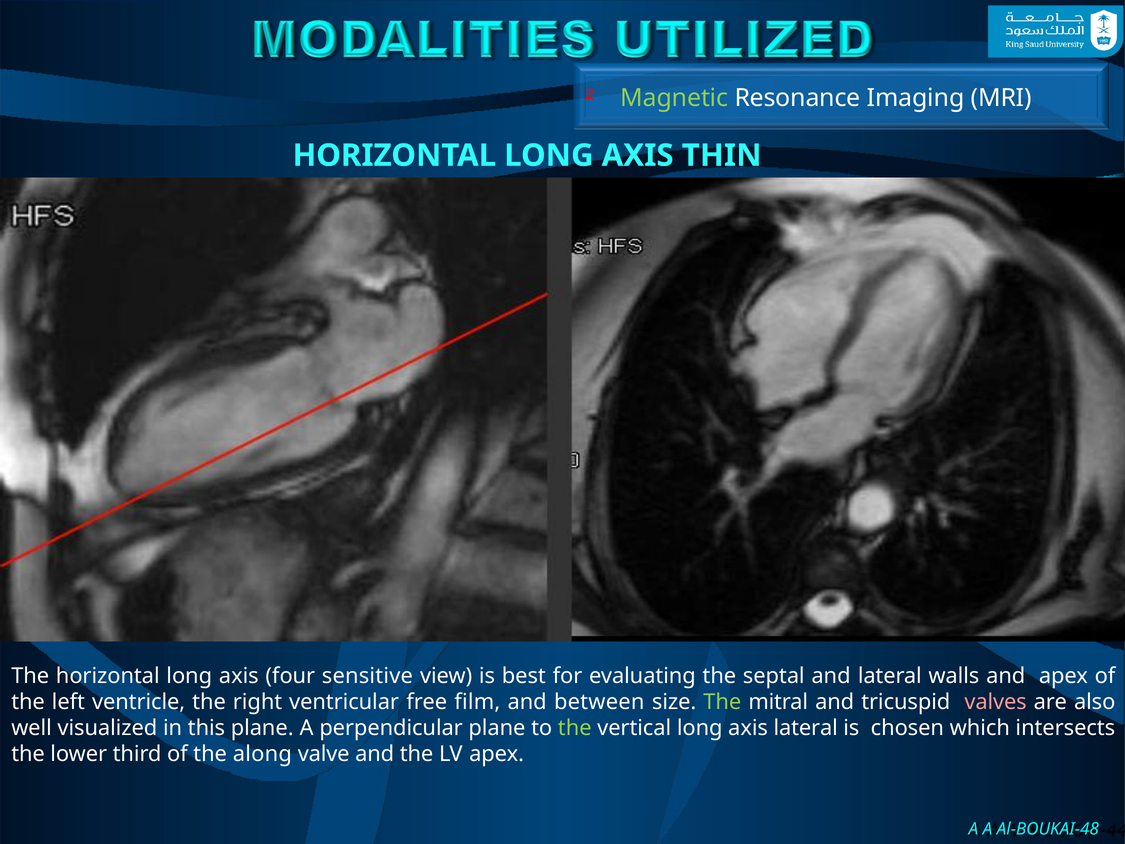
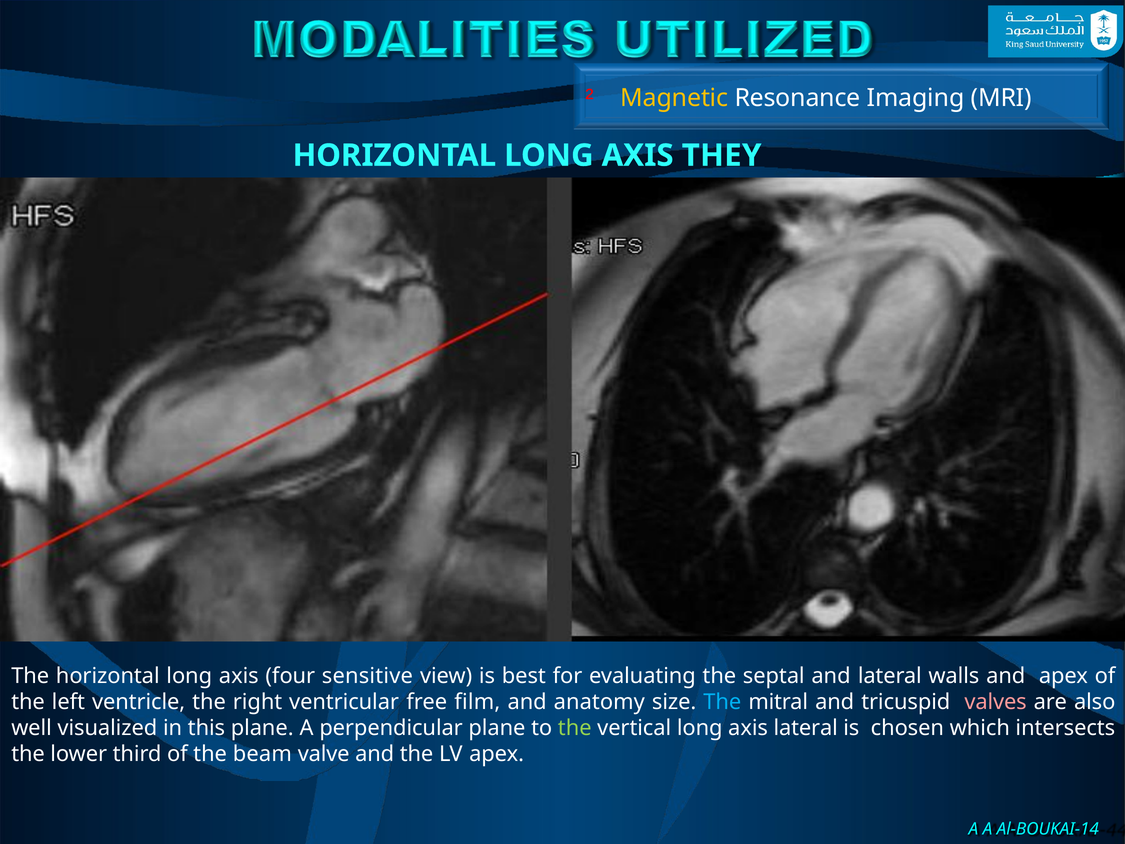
Magnetic colour: light green -> yellow (674, 98)
THIN: THIN -> THEY (722, 155)
between: between -> anatomy (599, 702)
The colour: light green -> light blue (722, 702)
along: along -> beam (262, 754)
Al-BOUKAI-48: Al-BOUKAI-48 -> Al-BOUKAI-14 (1048, 829)
